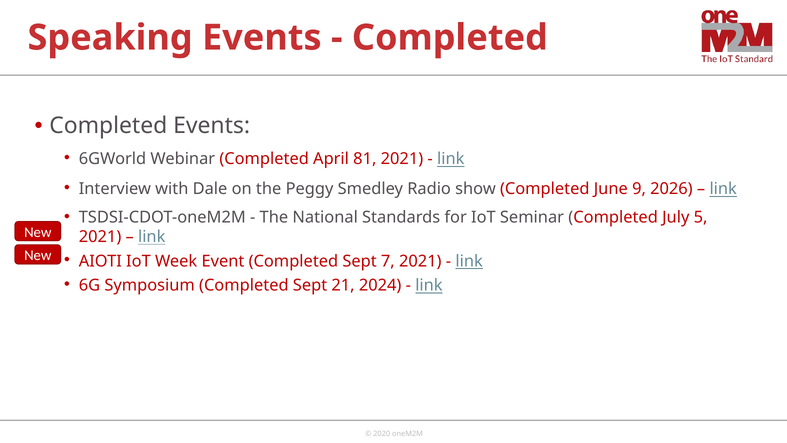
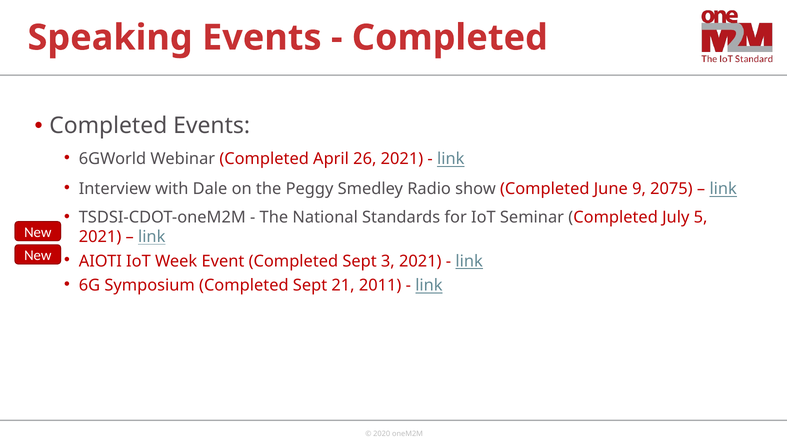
81: 81 -> 26 (365, 159)
2026: 2026 -> 2075 (671, 189)
7: 7 -> 3 (388, 261)
2024: 2024 -> 2011 (380, 285)
